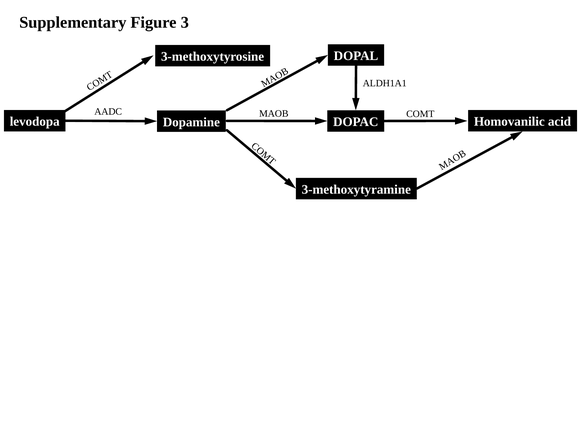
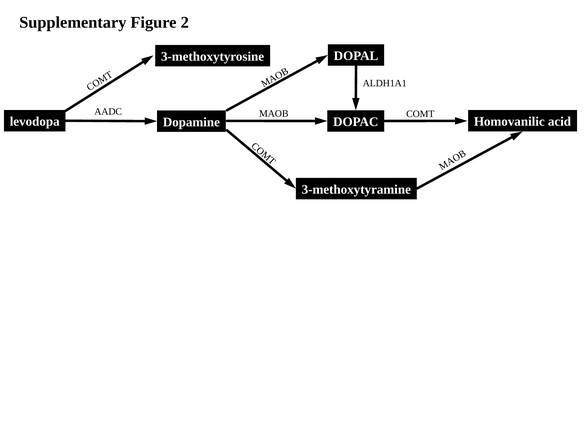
3: 3 -> 2 (185, 22)
